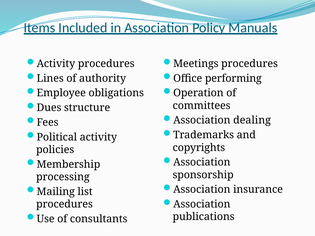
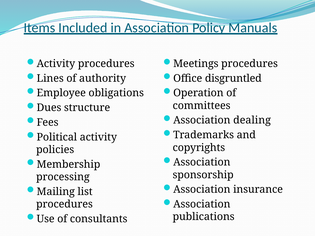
performing: performing -> disgruntled (233, 78)
